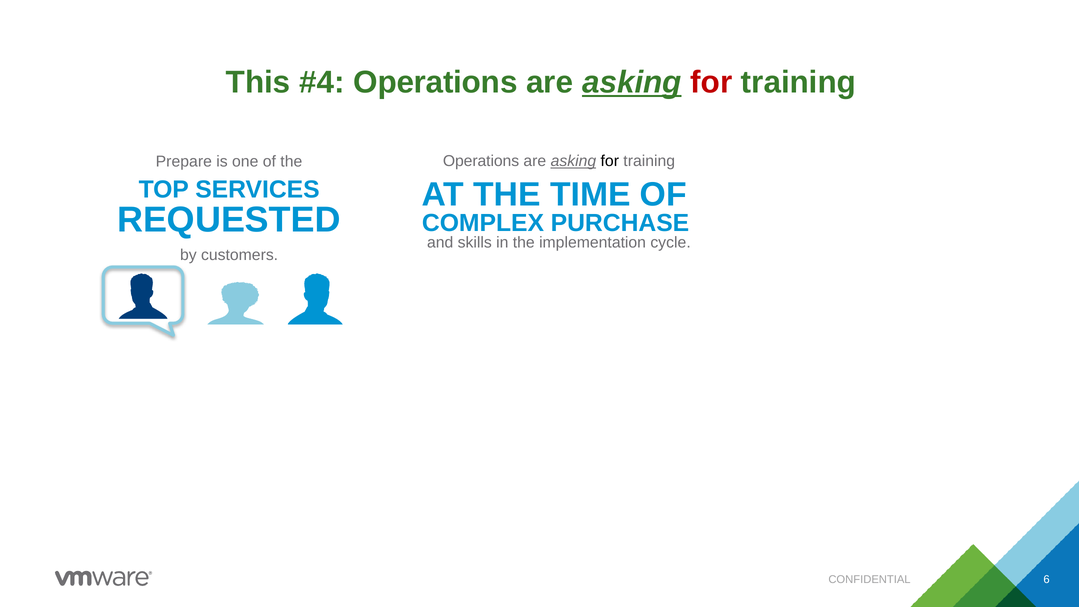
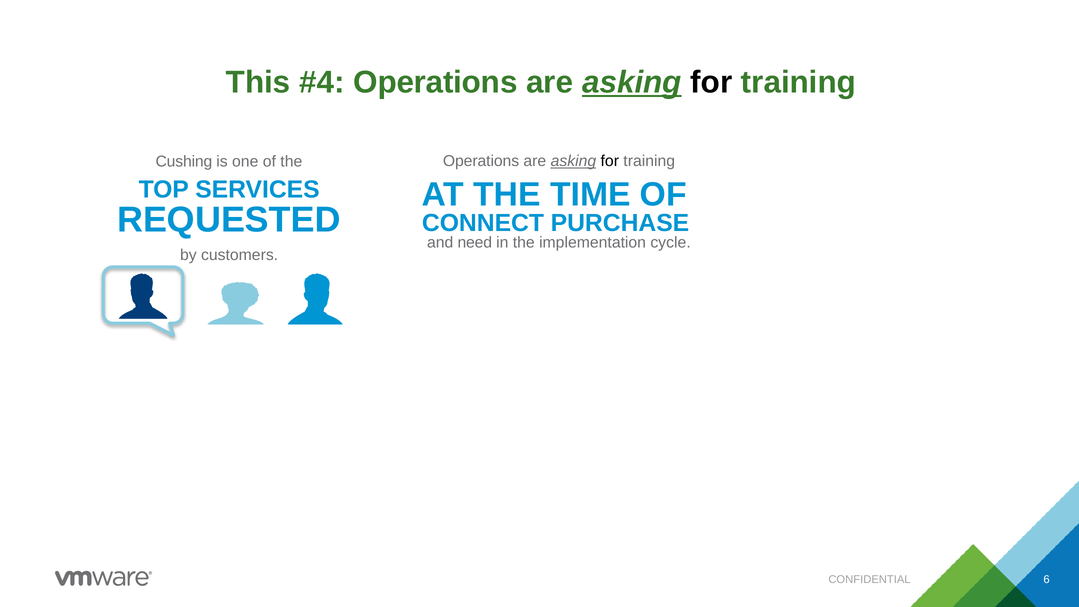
for colour: red -> black (711, 82)
Prepare: Prepare -> Cushing (184, 161)
COMPLEX: COMPLEX -> CONNECT (483, 223)
skills: skills -> need (475, 243)
